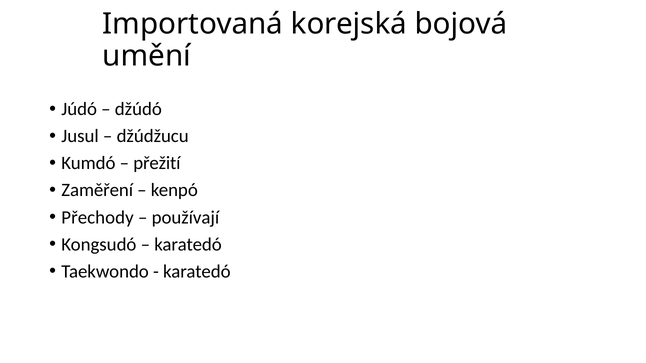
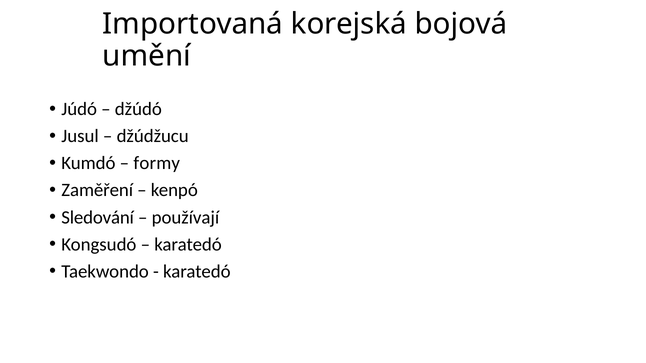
přežití: přežití -> formy (157, 163)
Přechody: Přechody -> Sledování (98, 218)
